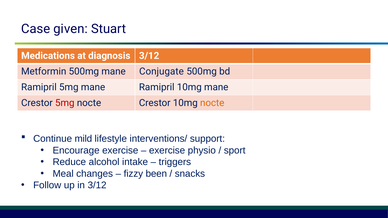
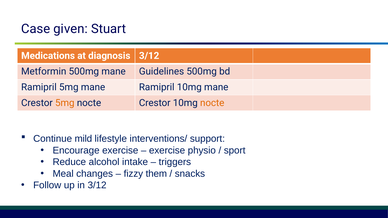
Conjugate: Conjugate -> Guidelines (162, 71)
5mg colour: red -> orange (65, 103)
been: been -> them (156, 174)
